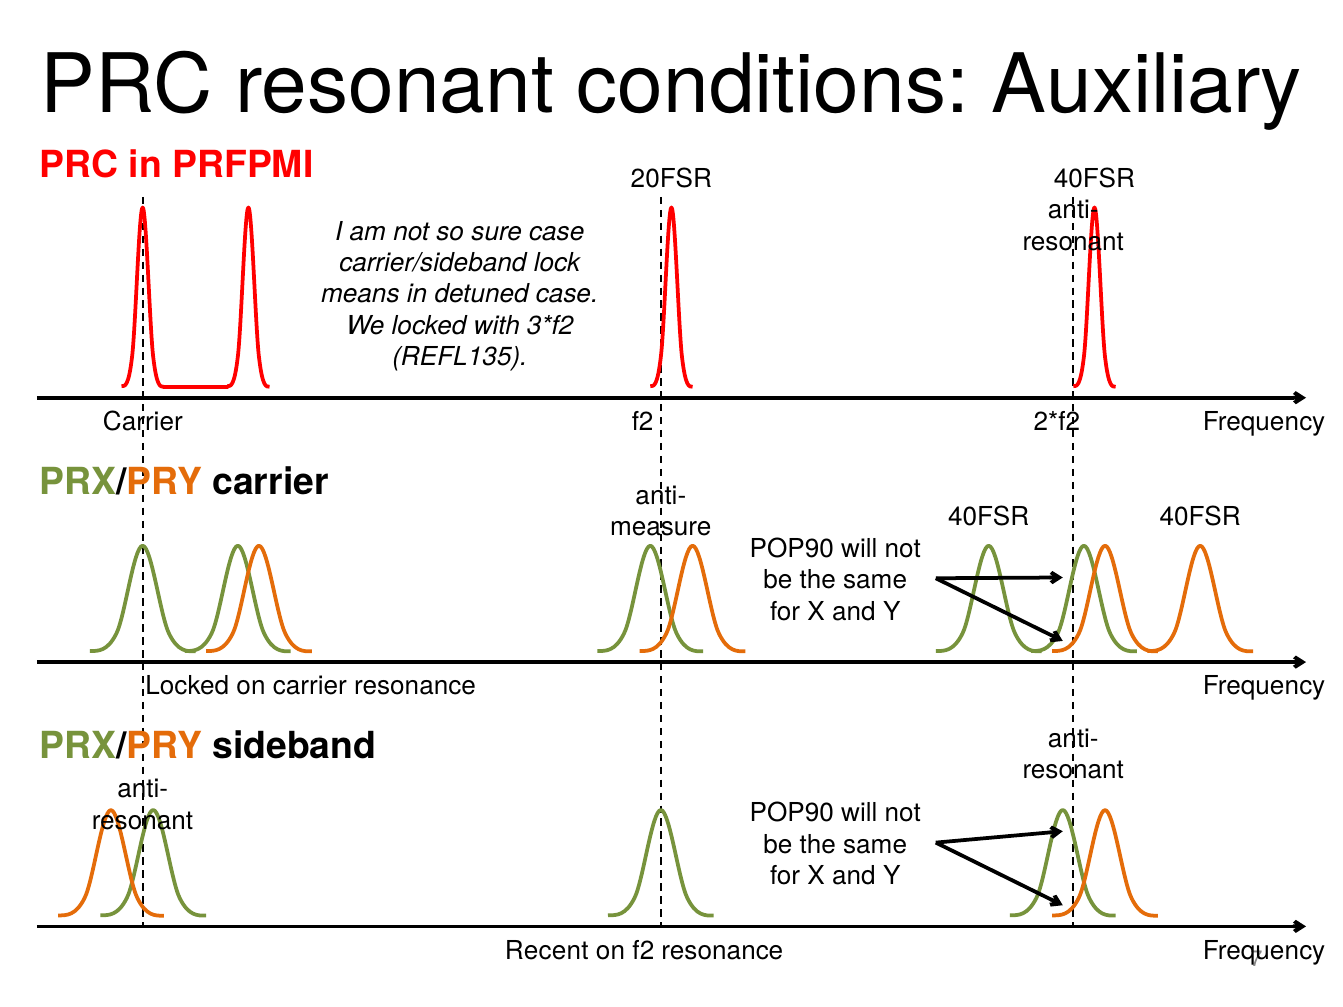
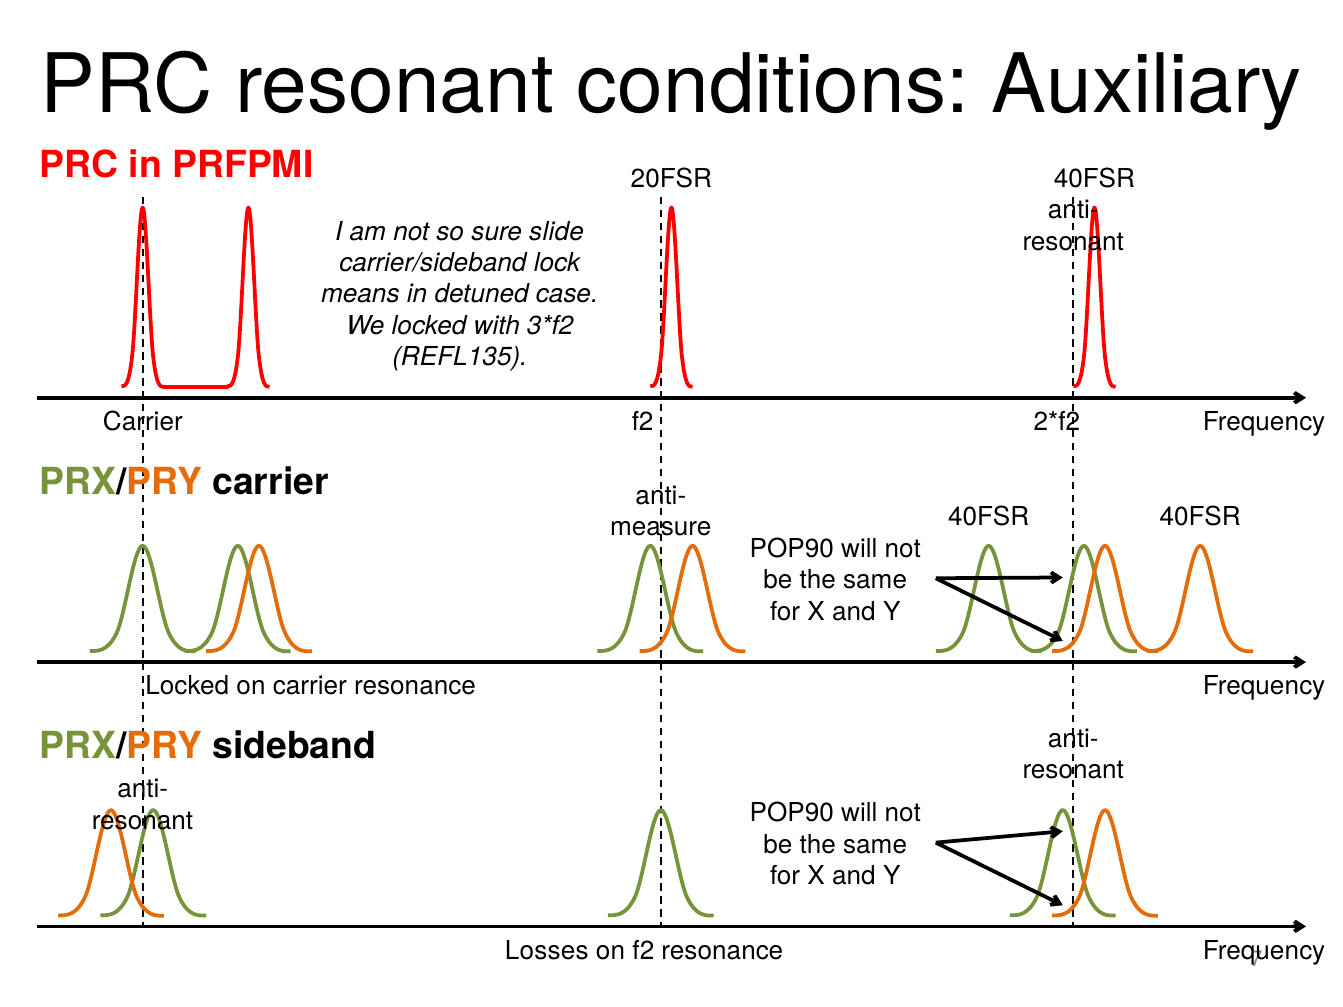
sure case: case -> slide (557, 232)
Recent: Recent -> Losses (547, 951)
